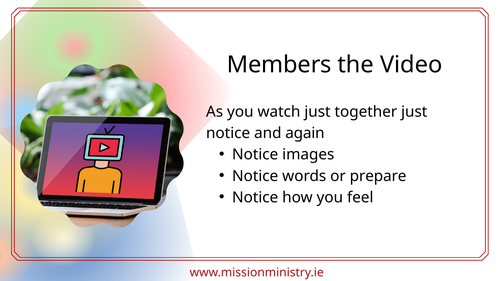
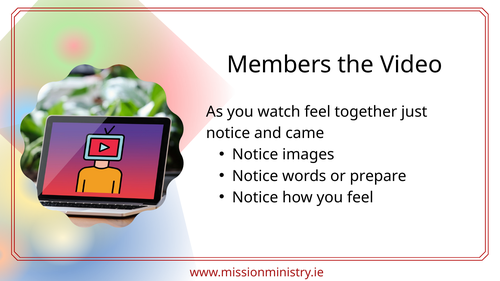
watch just: just -> feel (318, 112)
again: again -> came (305, 133)
